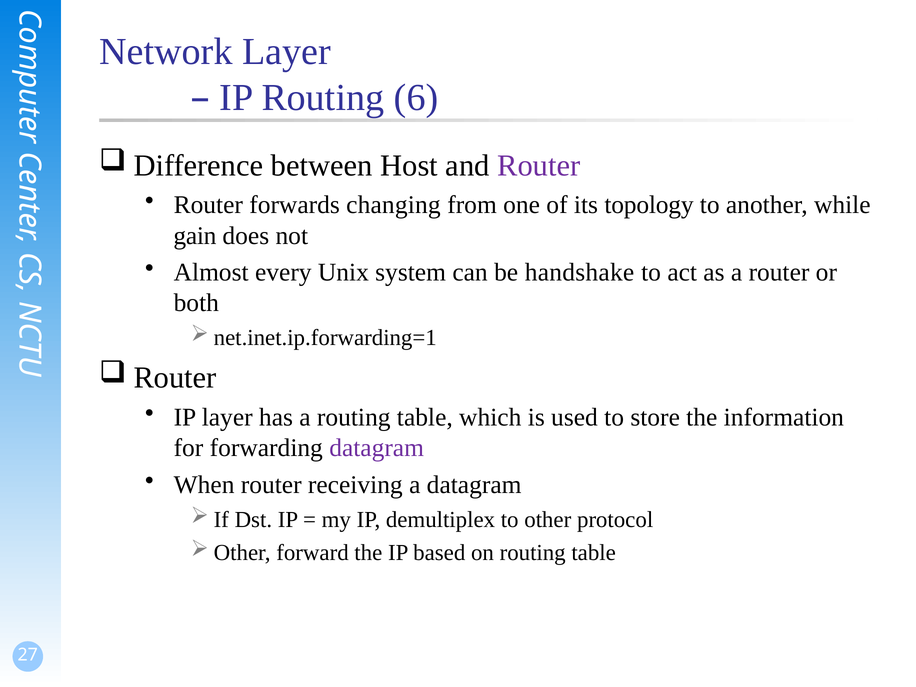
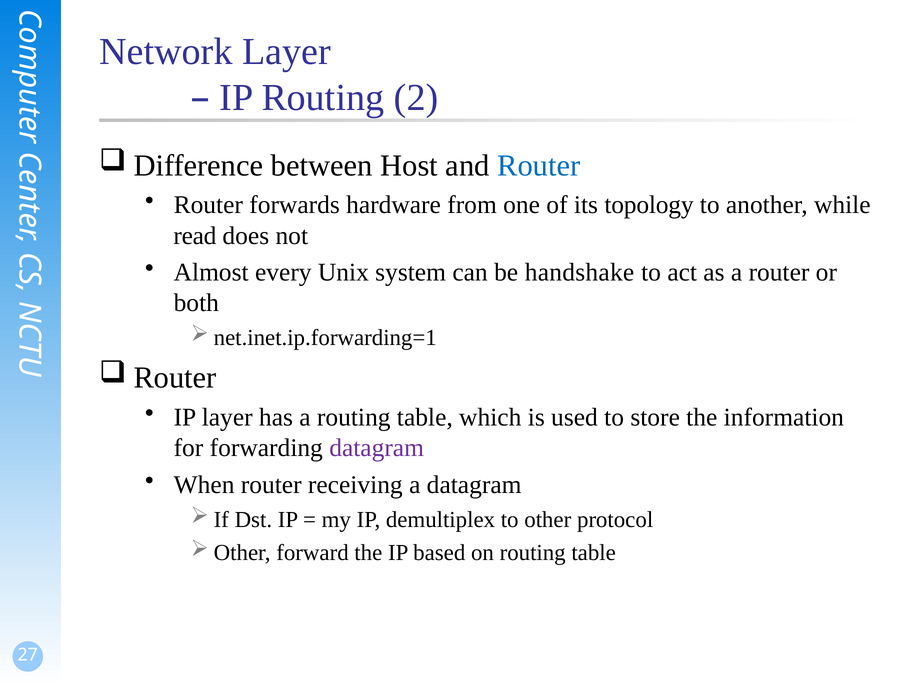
6: 6 -> 2 (416, 97)
Router colour: purple -> blue (539, 166)
changing: changing -> hardware (394, 205)
gain: gain -> read (195, 236)
